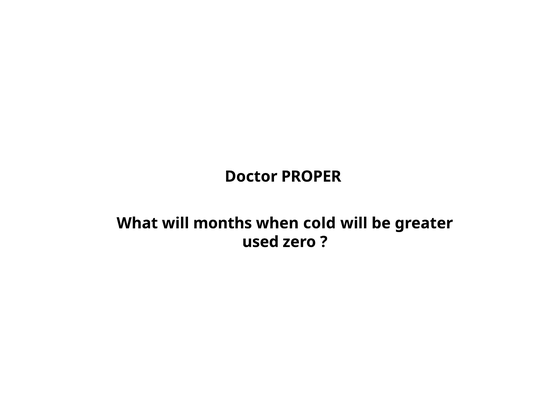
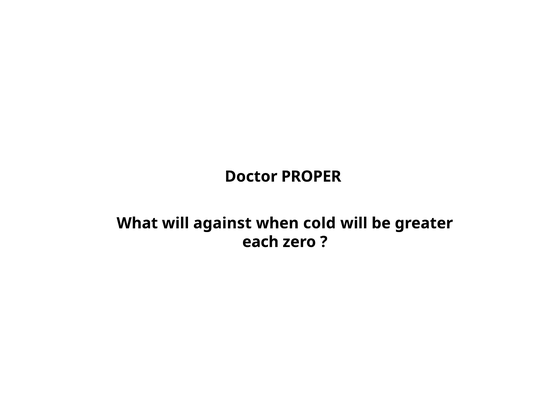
months: months -> against (222, 223)
used: used -> each (260, 242)
